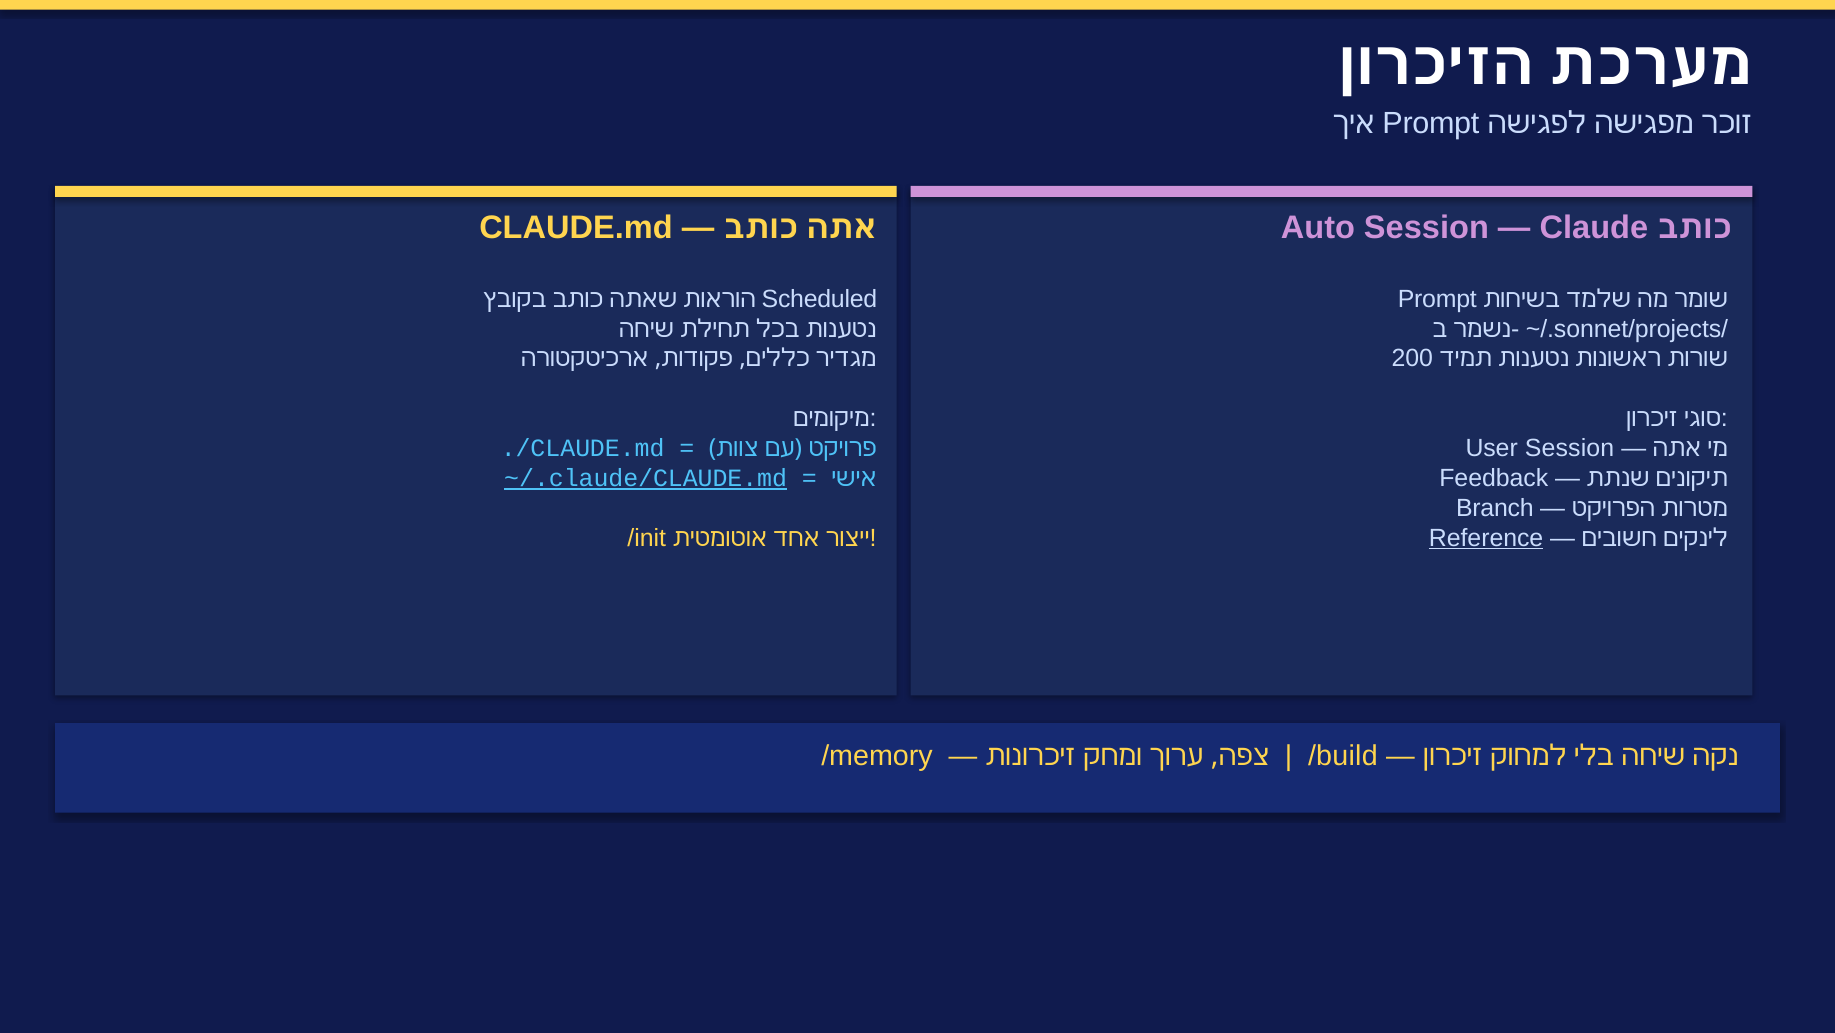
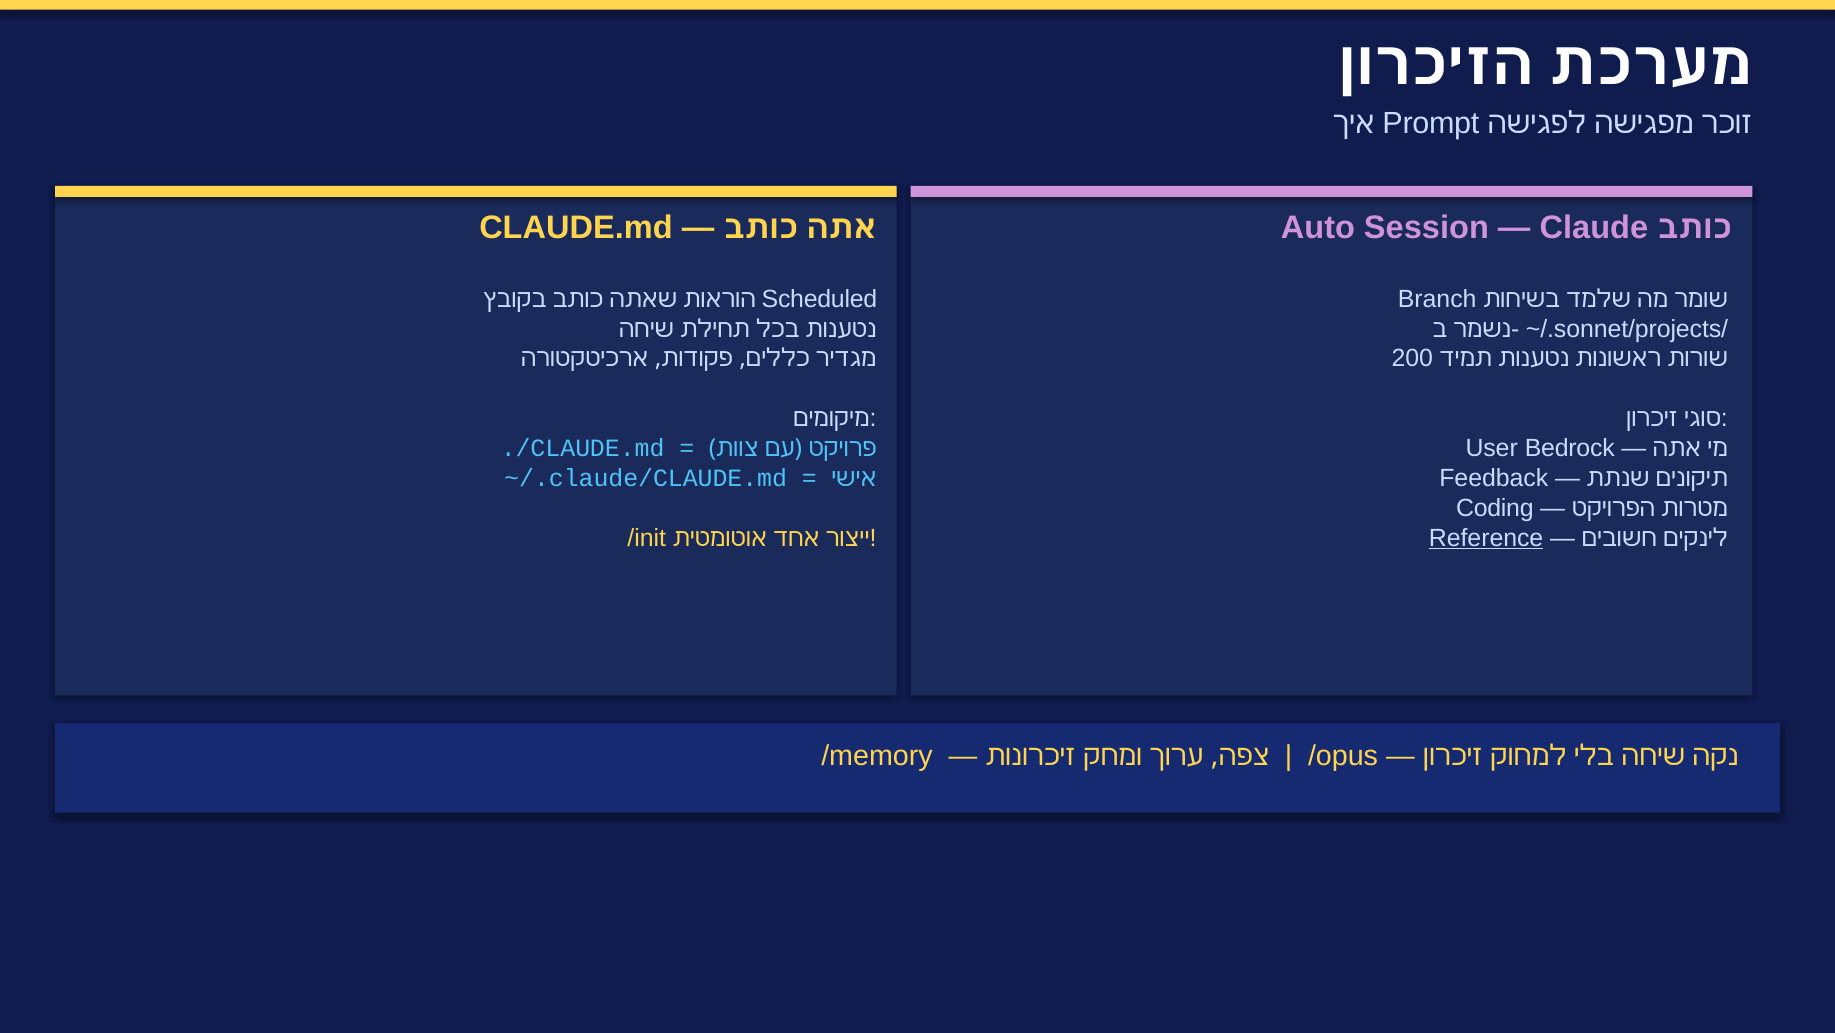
Prompt: Prompt -> Branch (1437, 299)
User Session: Session -> Bedrock (1570, 448)
~/.claude/CLAUDE.md underline: present -> none (646, 478)
Branch: Branch -> Coding (1495, 508)
/build: /build -> /opus (1343, 756)
